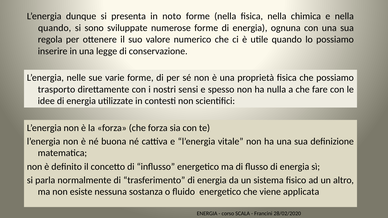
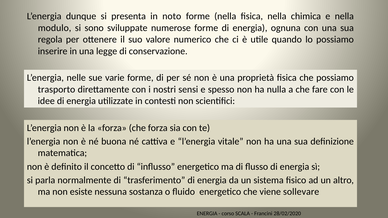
quando: quando -> modulo (55, 28)
applicata: applicata -> sollevare (301, 192)
